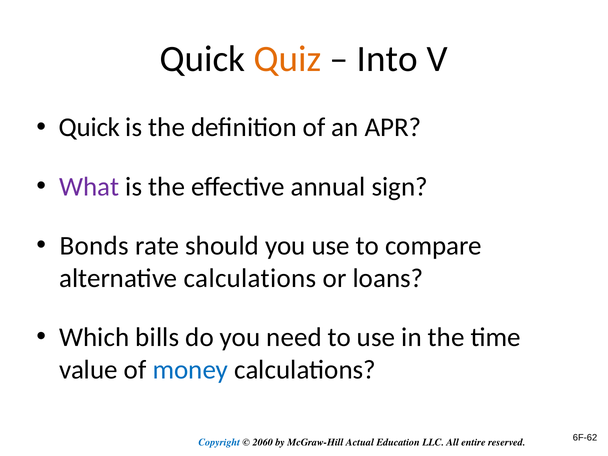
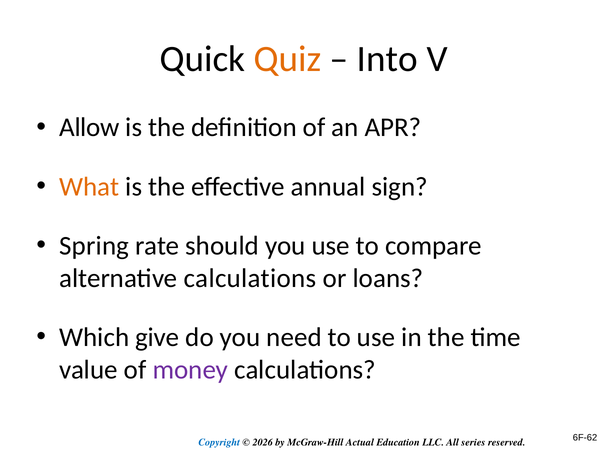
Quick: Quick -> Allow (89, 128)
What colour: purple -> orange (89, 187)
Bonds: Bonds -> Spring (94, 246)
bills: bills -> give (157, 337)
money colour: blue -> purple (190, 370)
2060: 2060 -> 2026 (263, 442)
entire: entire -> series (473, 442)
